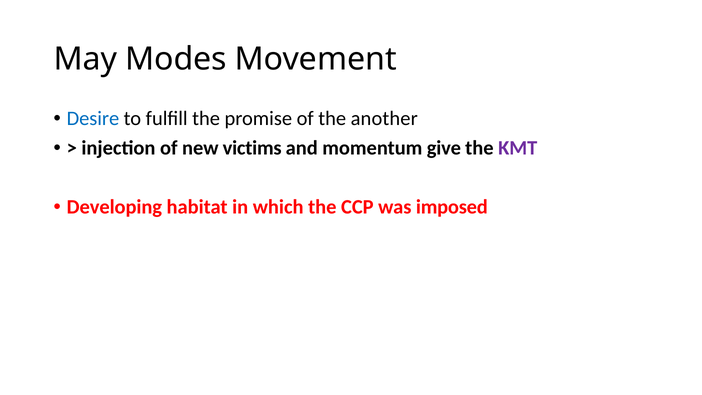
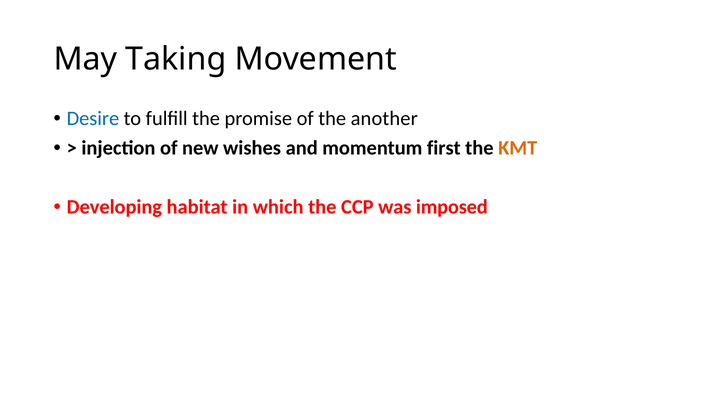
Modes: Modes -> Taking (176, 59)
victims: victims -> wishes (252, 148)
give: give -> first (444, 148)
KMT colour: purple -> orange (518, 148)
